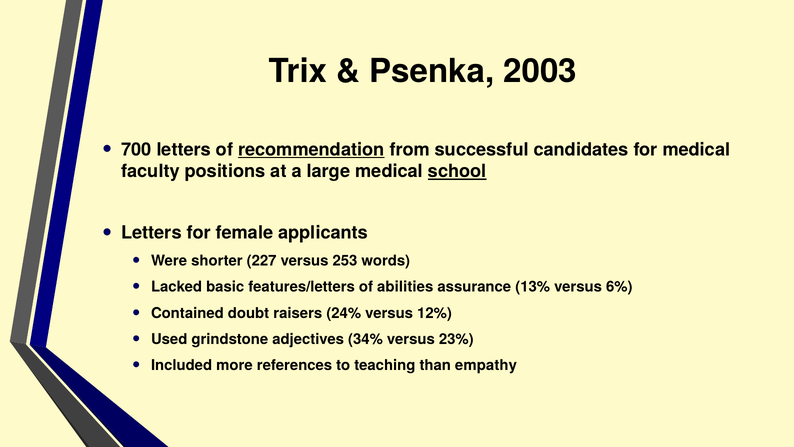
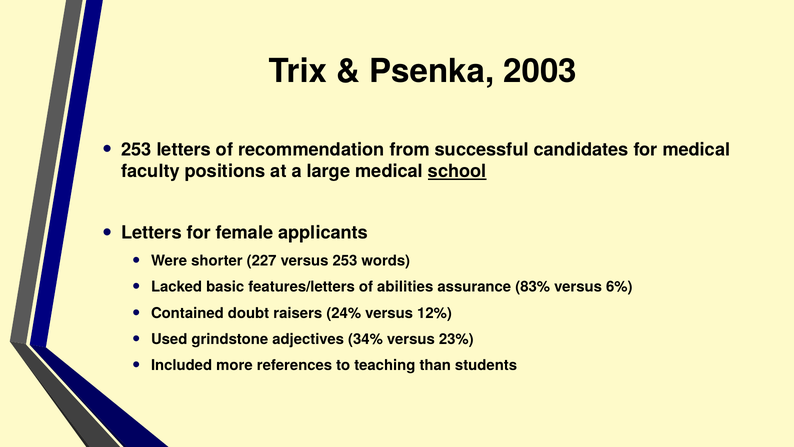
700: 700 -> 253 (136, 149)
recommendation underline: present -> none (311, 149)
13%: 13% -> 83% (533, 287)
empathy: empathy -> students (486, 365)
